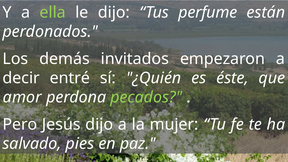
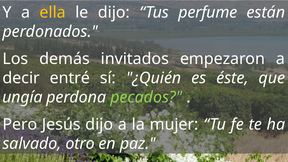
ella colour: light green -> yellow (53, 12)
amor: amor -> ungía (22, 97)
pies: pies -> otro (80, 144)
